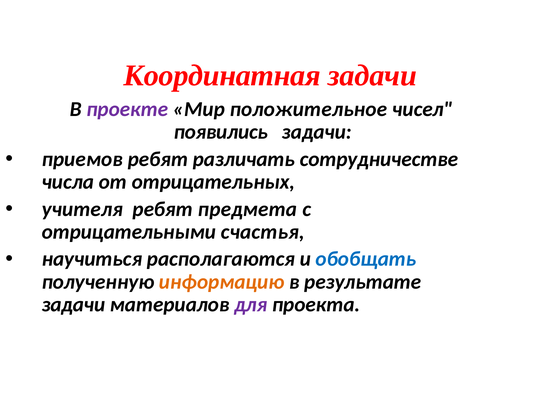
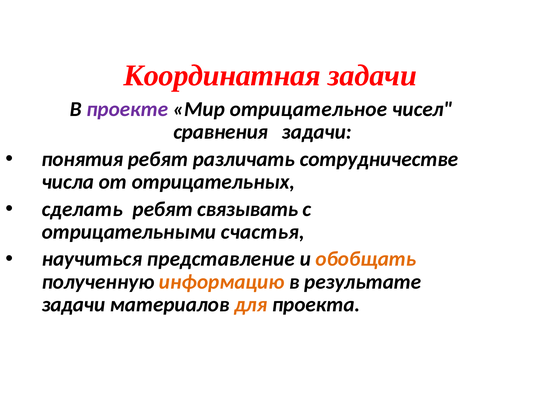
положительное: положительное -> отрицательное (309, 109)
появились: появились -> сравнения (221, 132)
приемов: приемов -> понятия (82, 159)
учителя: учителя -> сделать (82, 209)
предмета: предмета -> связывать (248, 209)
располагаются: располагаются -> представление (221, 259)
обобщать colour: blue -> orange (366, 259)
для colour: purple -> orange (251, 305)
